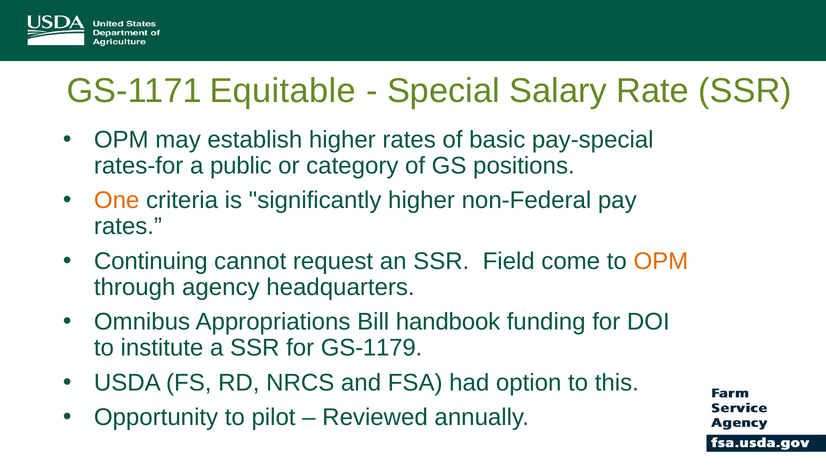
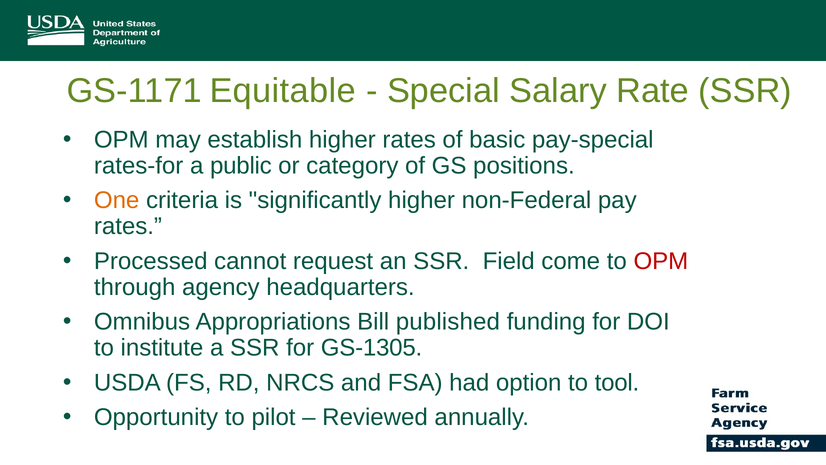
Continuing: Continuing -> Processed (151, 261)
OPM colour: orange -> red (661, 261)
handbook: handbook -> published (448, 322)
GS-1179: GS-1179 -> GS-1305 (372, 348)
this: this -> tool (617, 382)
